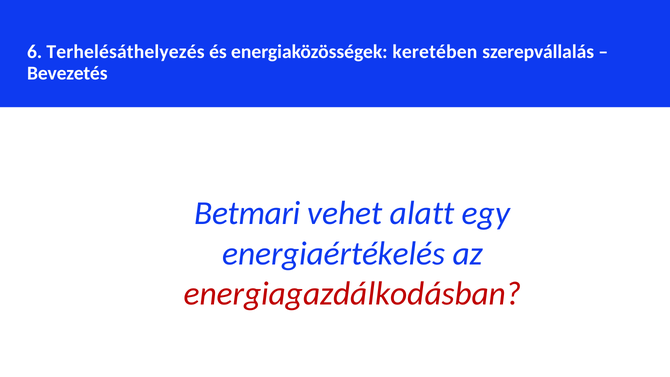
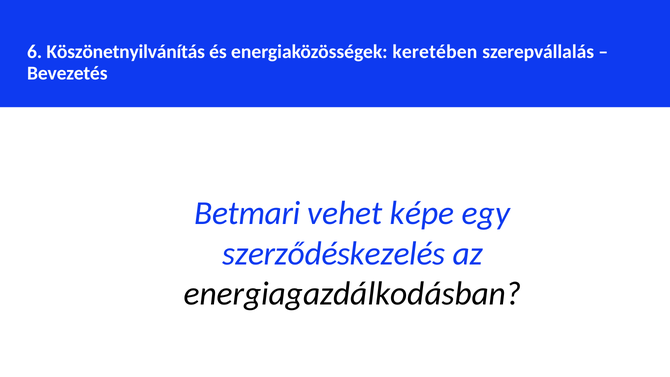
Terhelésáthelyezés: Terhelésáthelyezés -> Köszönetnyilvánítás (126, 52)
alatt: alatt -> képe (422, 213)
energiaértékelés: energiaértékelés -> szerződéskezelés (334, 254)
energiagazdálkodásban colour: red -> black (353, 294)
